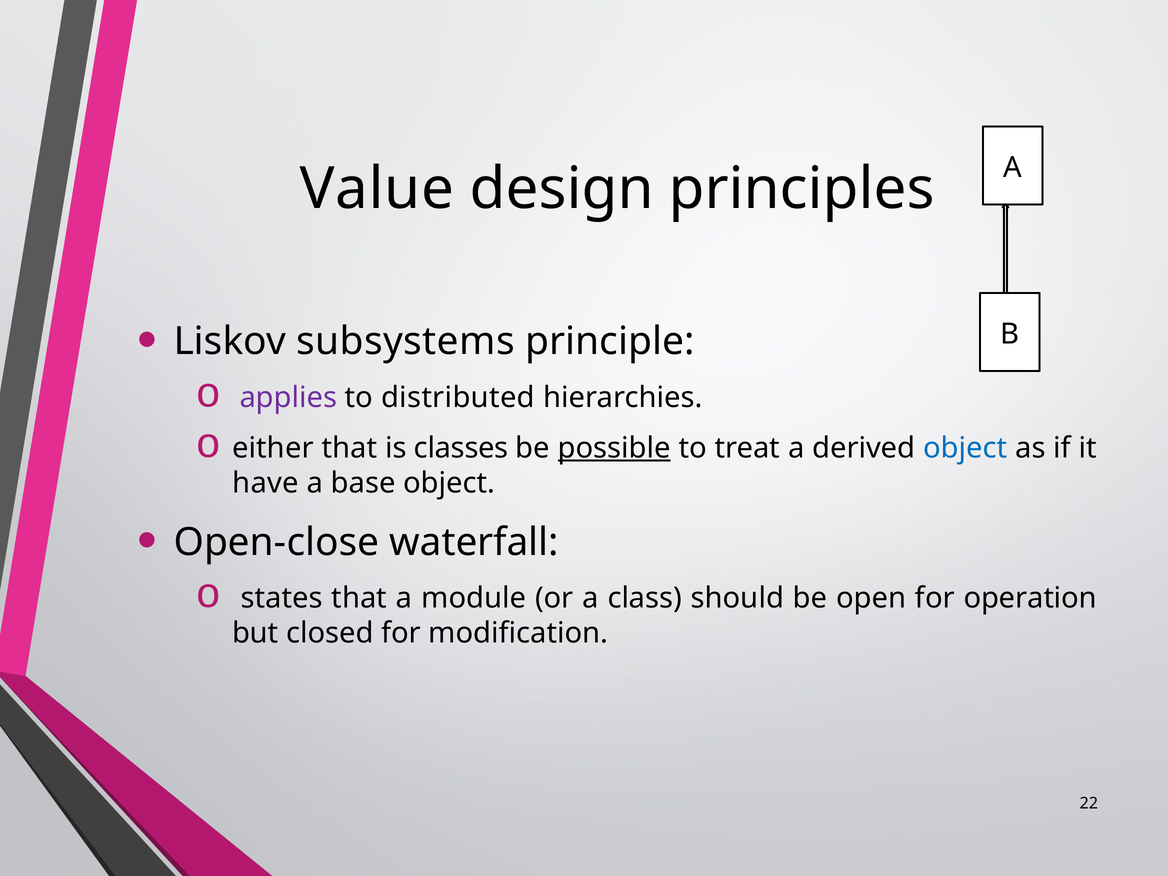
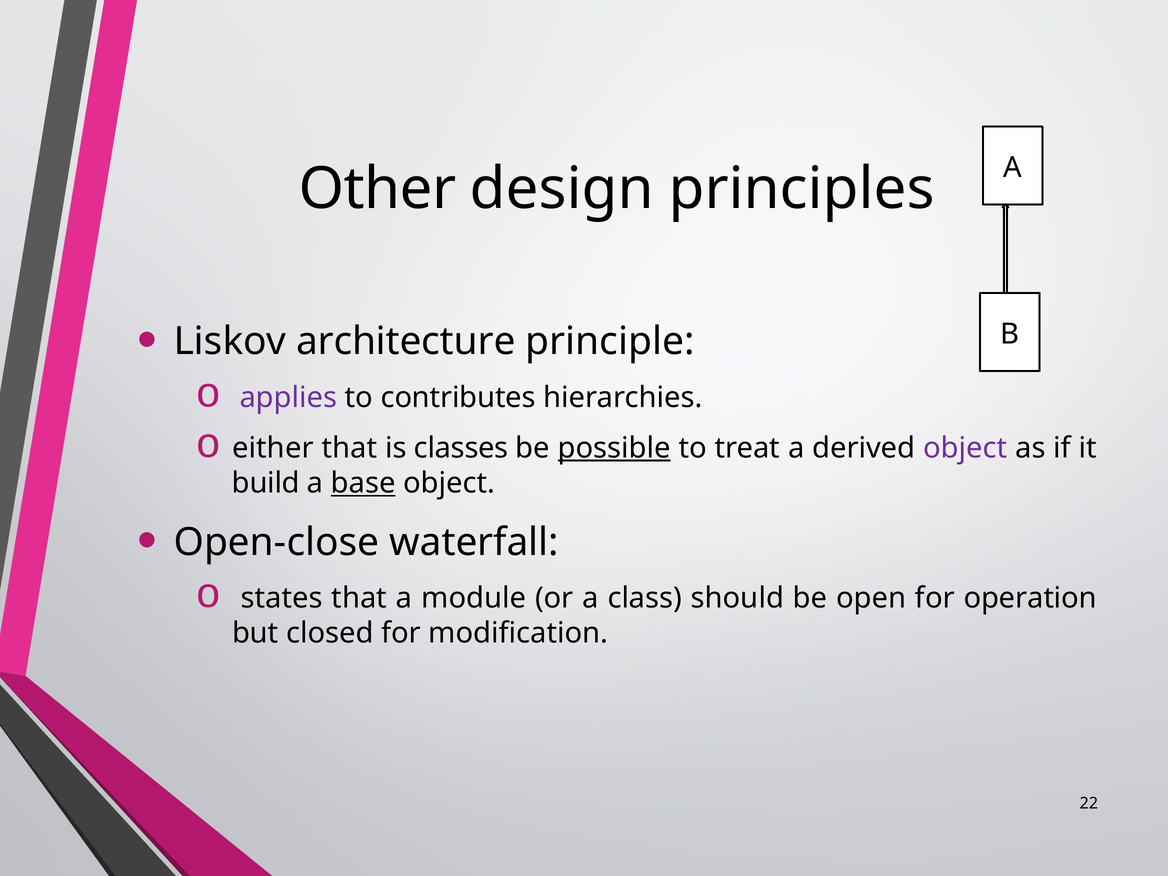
Value: Value -> Other (377, 189)
subsystems: subsystems -> architecture (406, 342)
distributed: distributed -> contributes (458, 397)
object colour: blue -> purple (965, 448)
have: have -> build (266, 483)
base underline: none -> present (363, 483)
